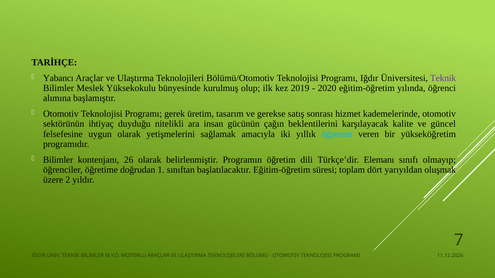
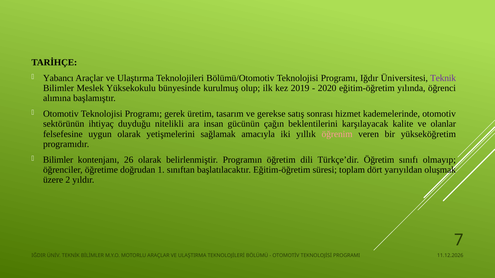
güncel: güncel -> olanlar (443, 124)
öğrenim colour: light blue -> pink (337, 134)
Türkçe’dir Elemanı: Elemanı -> Öğretim (379, 160)
